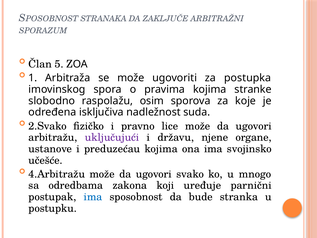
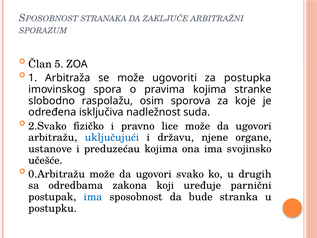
uključujući colour: purple -> blue (112, 137)
4.Arbitražu: 4.Arbitražu -> 0.Arbitražu (57, 174)
mnogo: mnogo -> drugih (255, 174)
